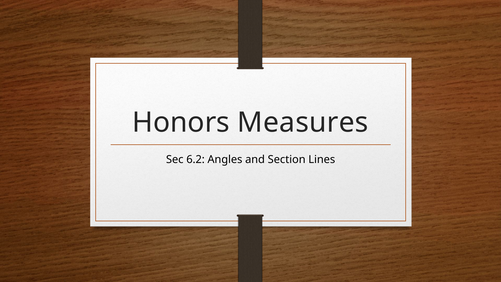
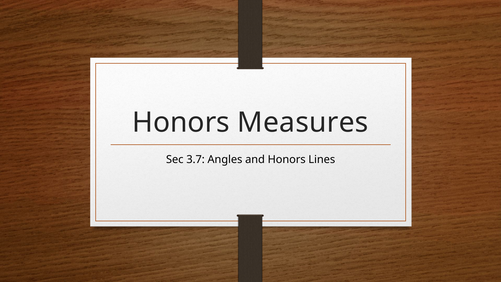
6.2: 6.2 -> 3.7 (196, 160)
and Section: Section -> Honors (287, 160)
